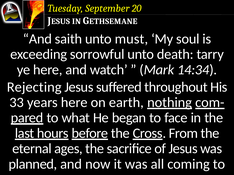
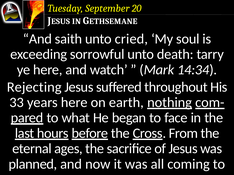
must: must -> cried (131, 39)
